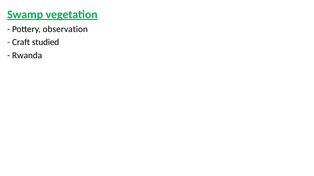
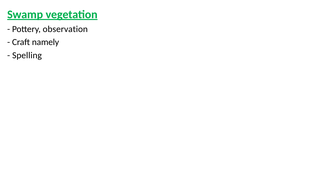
studied: studied -> namely (46, 42)
Rwanda: Rwanda -> Spelling (27, 55)
